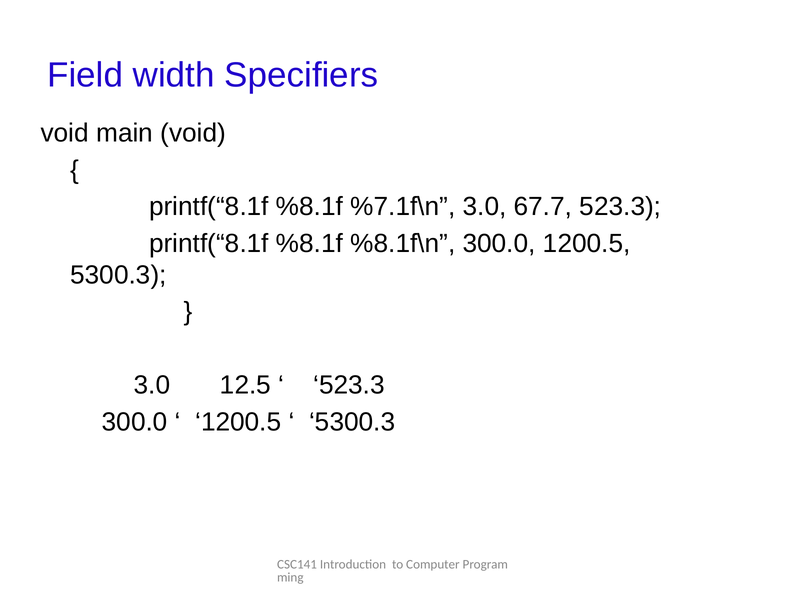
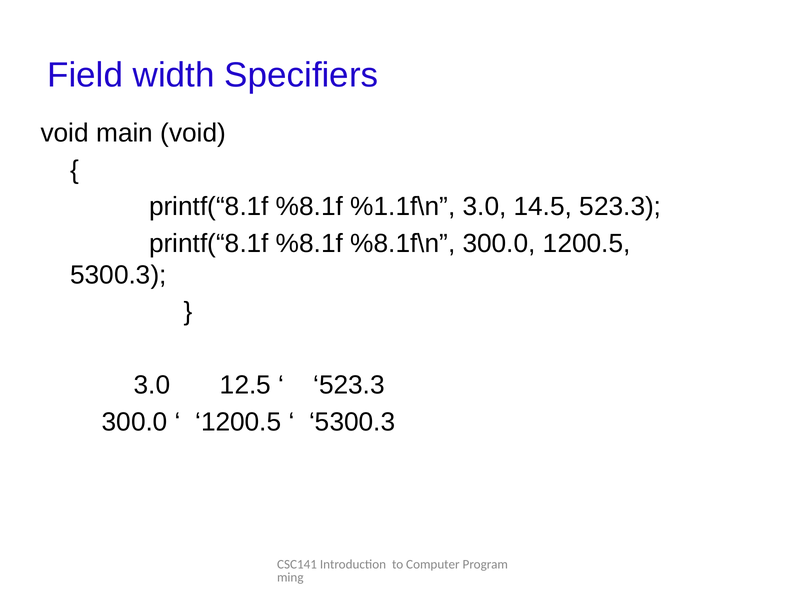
%7.1f\n: %7.1f\n -> %1.1f\n (403, 207)
67.7: 67.7 -> 14.5 (543, 207)
